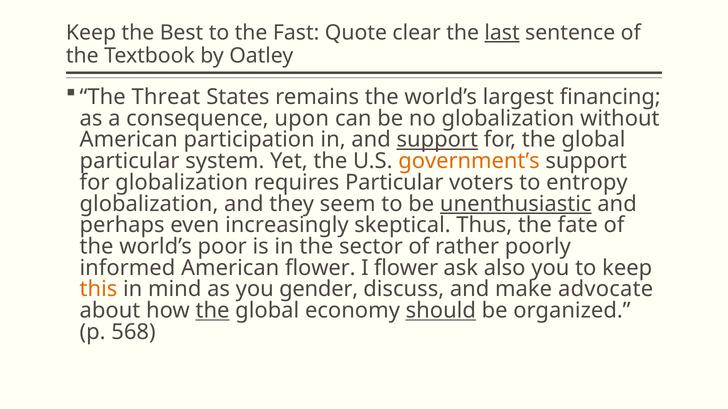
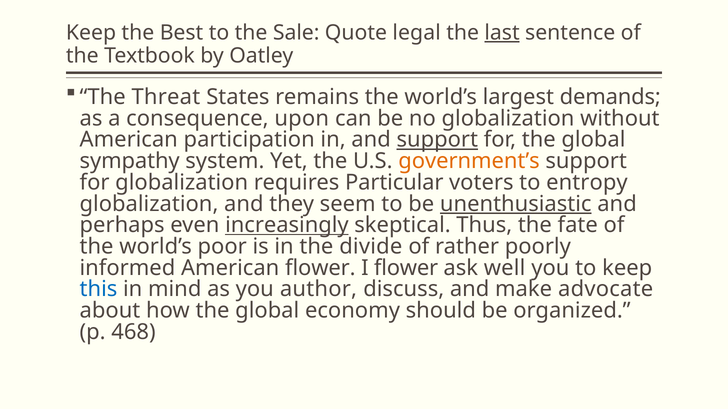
Fast: Fast -> Sale (296, 33)
clear: clear -> legal (417, 33)
financing: financing -> demands (610, 97)
particular: particular -> sympathy (130, 161)
increasingly underline: none -> present (287, 225)
sector: sector -> divide (371, 247)
also: also -> well (505, 268)
this colour: orange -> blue (98, 290)
gender: gender -> author (318, 290)
the underline: present -> none (213, 311)
should underline: present -> none (441, 311)
568: 568 -> 468 (134, 332)
